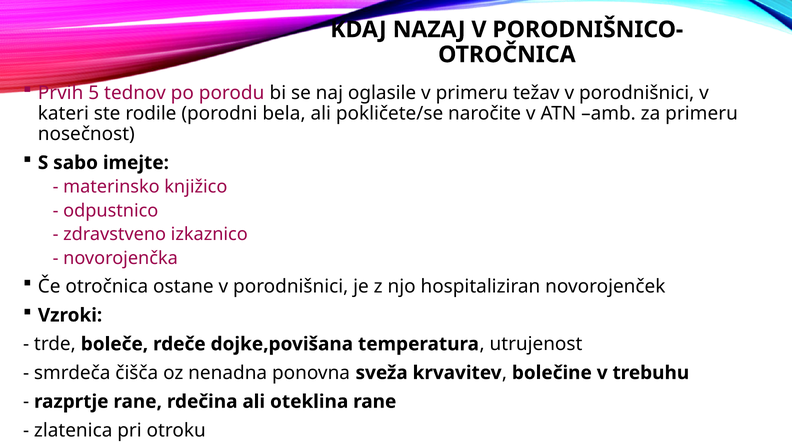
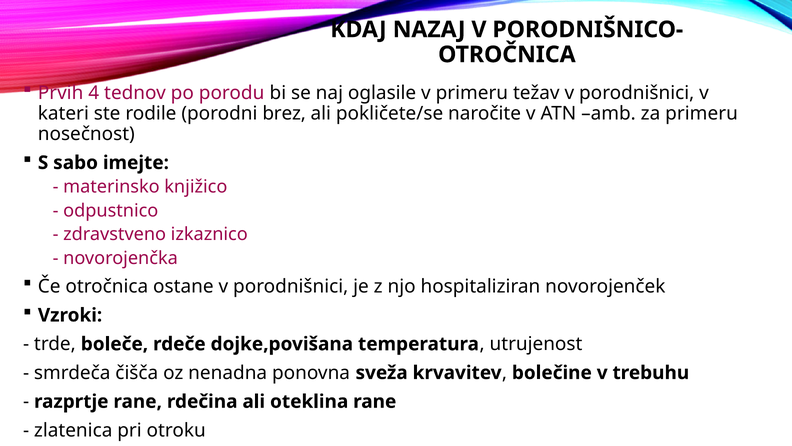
5: 5 -> 4 (94, 93)
bela: bela -> brez (284, 113)
